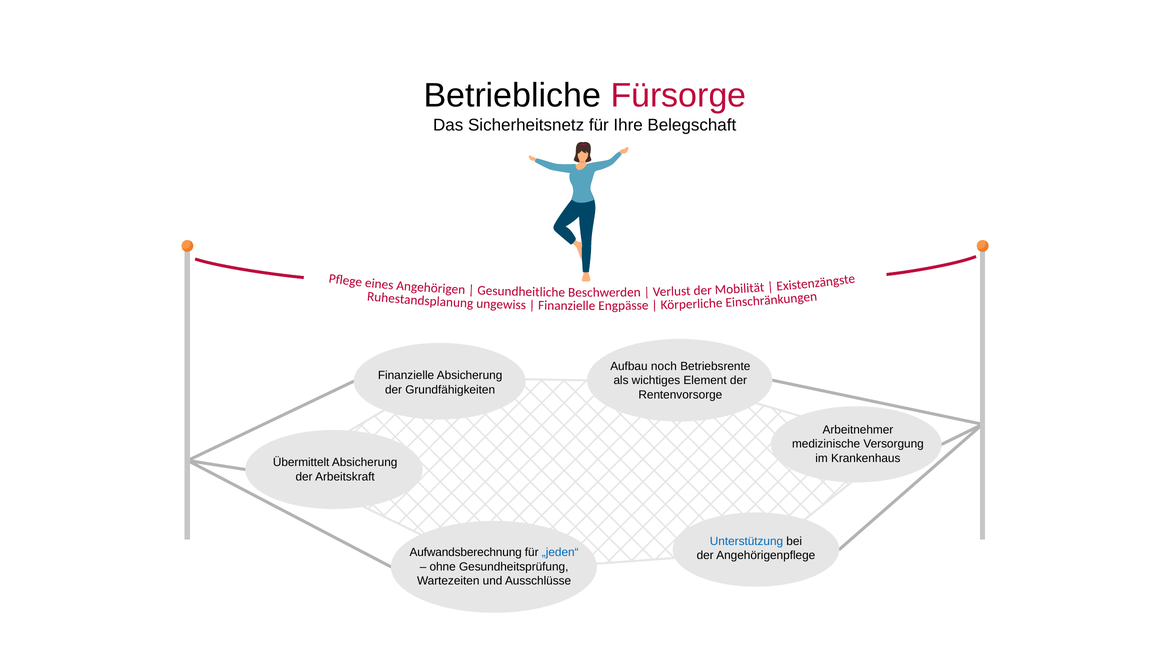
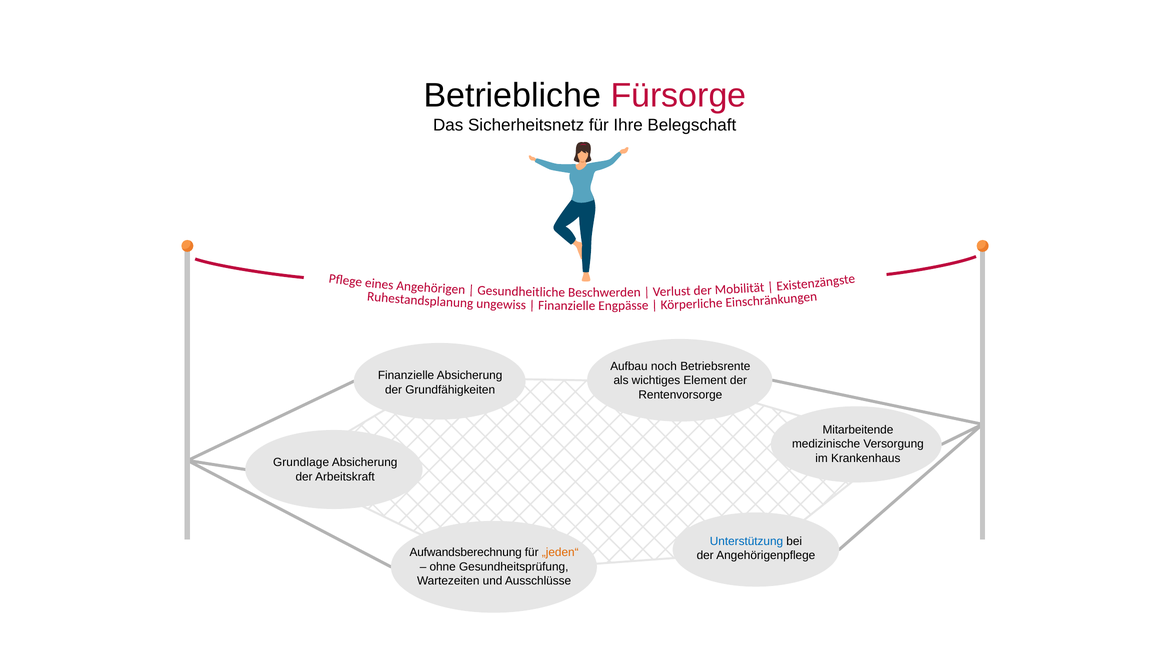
Arbeitnehmer: Arbeitnehmer -> Mitarbeitende (858, 430)
Übermittelt: Übermittelt -> Grundlage (301, 463)
„jeden“ colour: blue -> orange (560, 553)
